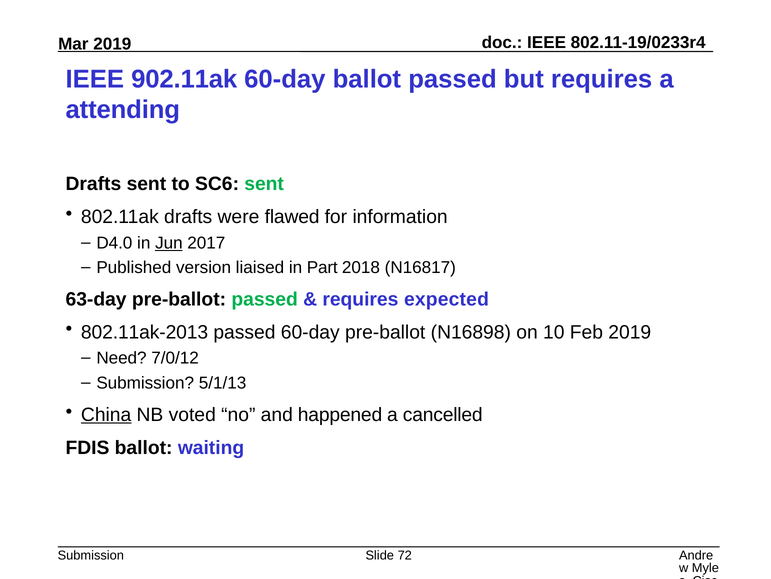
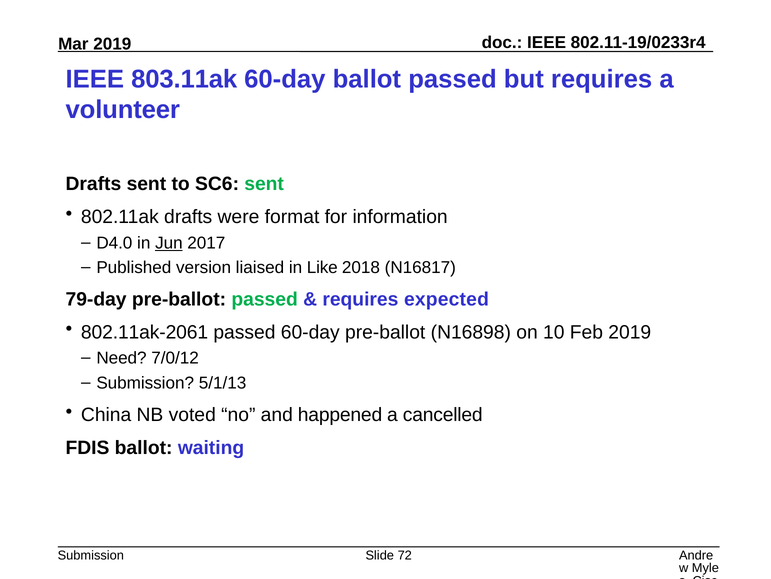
902.11ak: 902.11ak -> 803.11ak (184, 79)
attending: attending -> volunteer (123, 110)
flawed: flawed -> format (292, 217)
Part: Part -> Like (322, 267)
63-day: 63-day -> 79-day (96, 299)
802.11ak-2013: 802.11ak-2013 -> 802.11ak-2061 (145, 332)
China underline: present -> none (106, 414)
